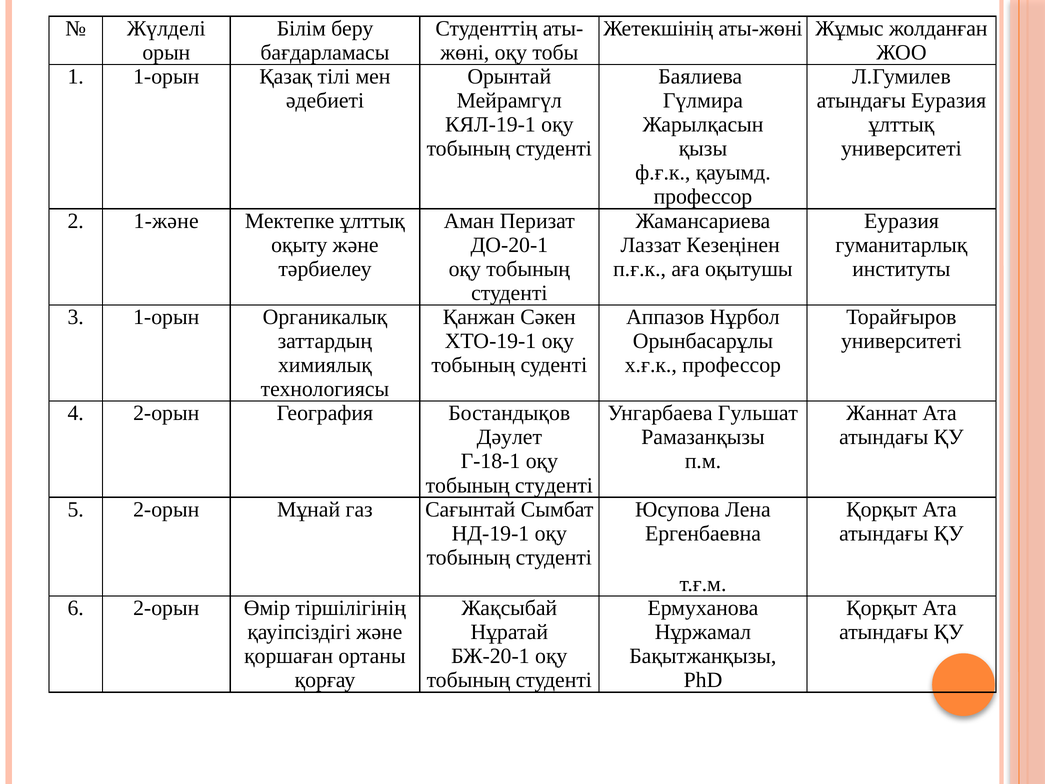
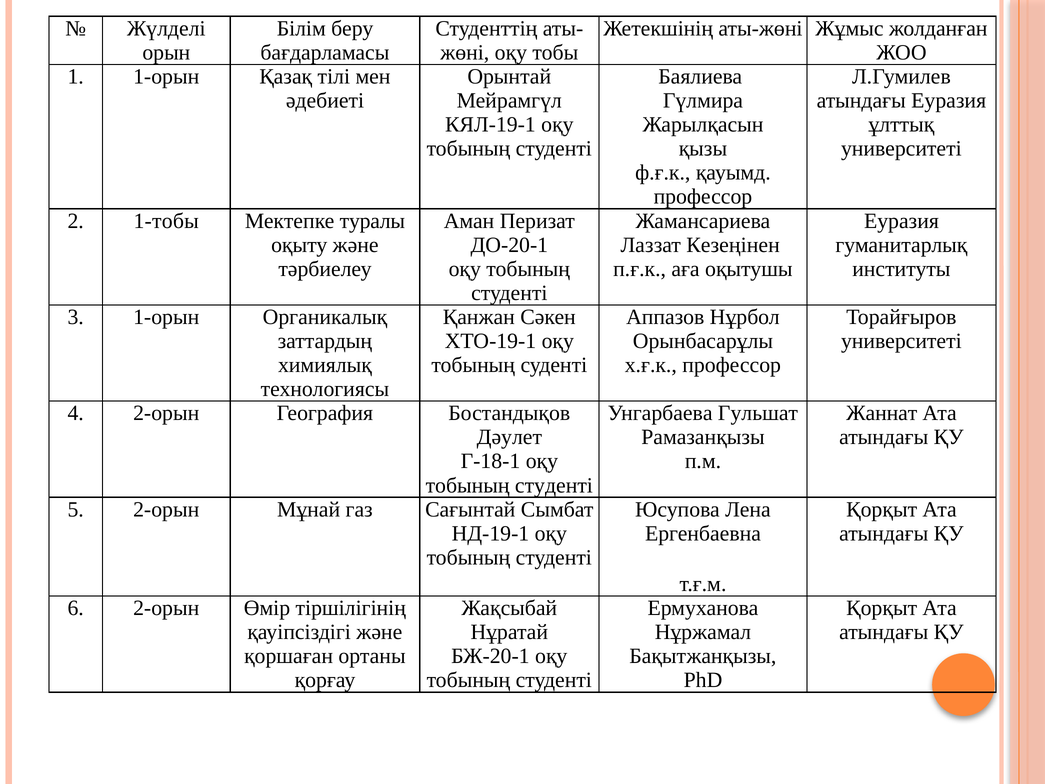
1-және: 1-және -> 1-тобы (166, 221)
Мектепке ұлттық: ұлттық -> туралы (372, 221)
